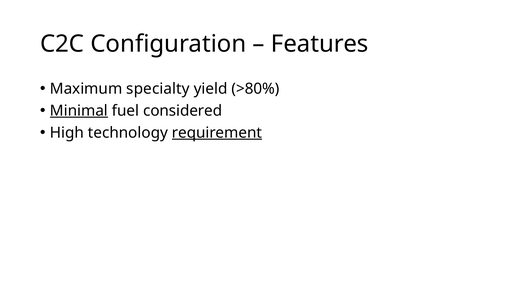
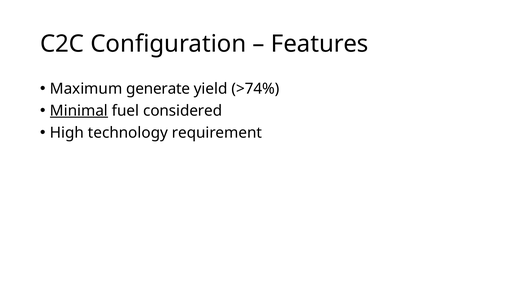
specialty: specialty -> generate (158, 89)
>80%: >80% -> >74% (256, 89)
requirement underline: present -> none (217, 133)
